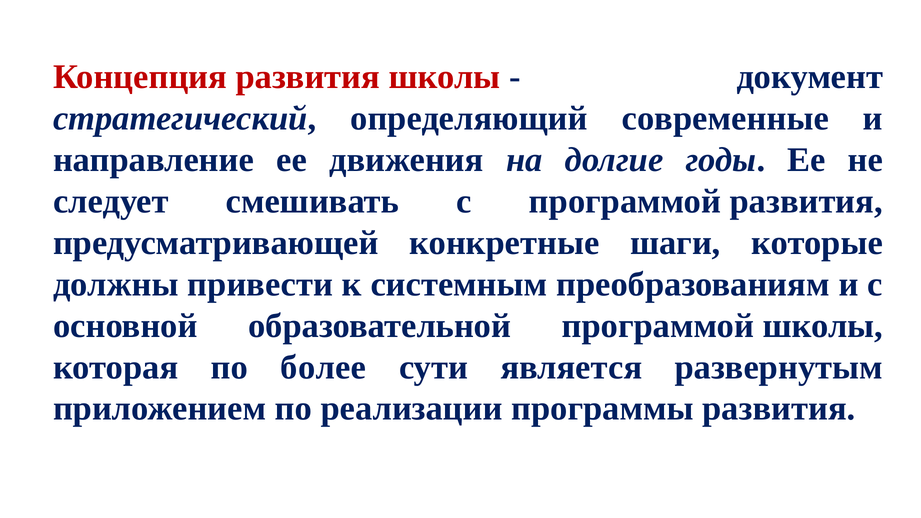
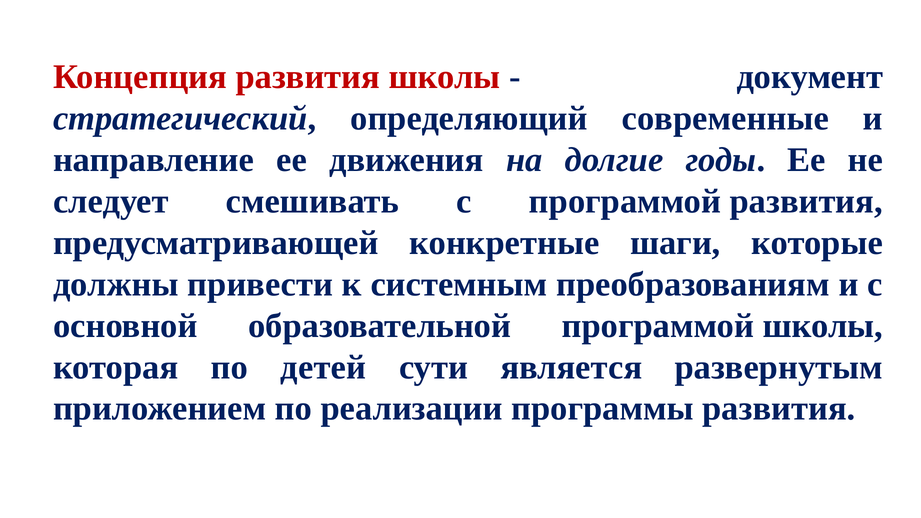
более: более -> детей (323, 367)
